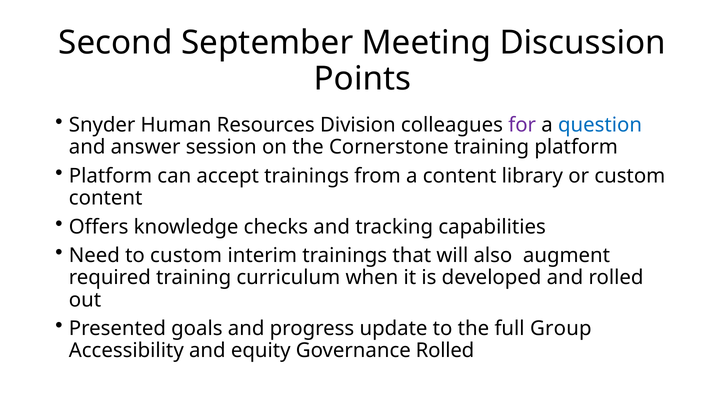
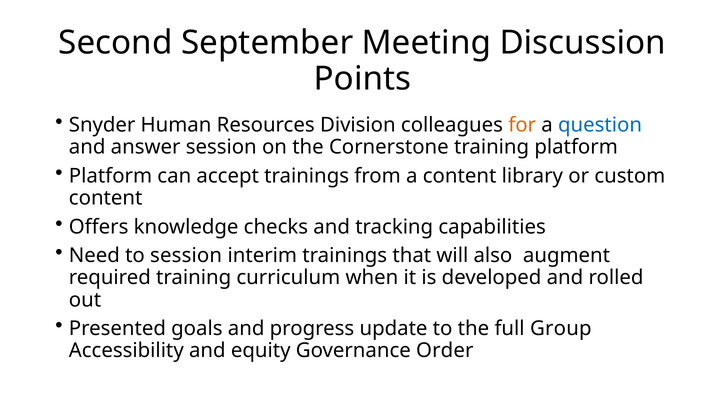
for colour: purple -> orange (522, 125)
to custom: custom -> session (186, 256)
Governance Rolled: Rolled -> Order (445, 351)
